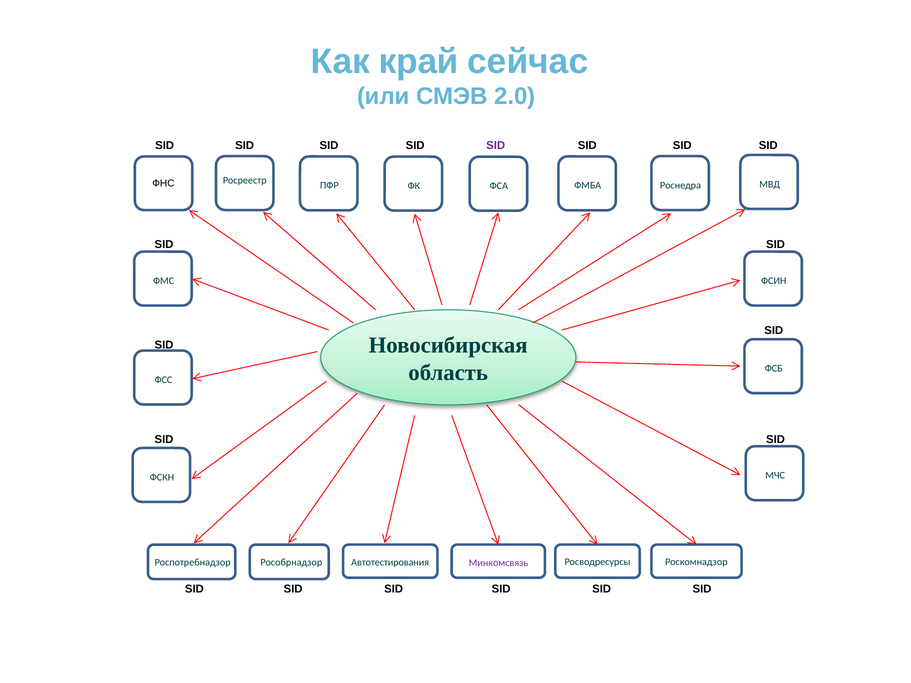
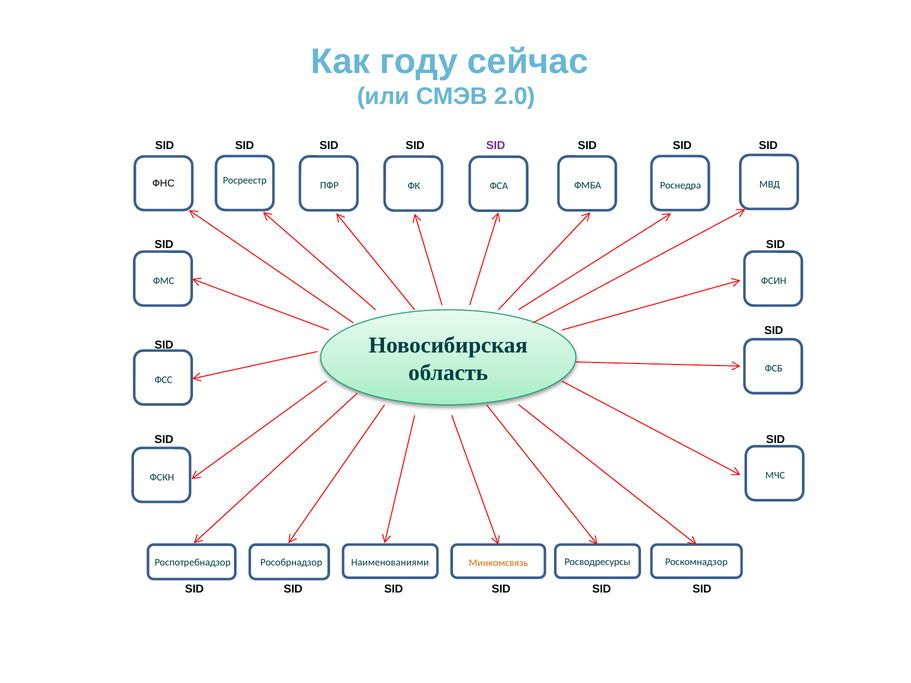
край: край -> году (419, 61)
Автотестирования: Автотестирования -> Наименованиями (390, 563)
Минкомсвязь colour: purple -> orange (498, 563)
